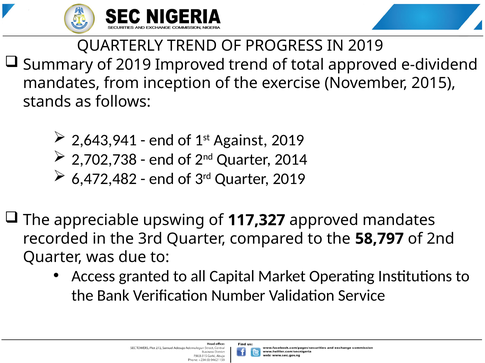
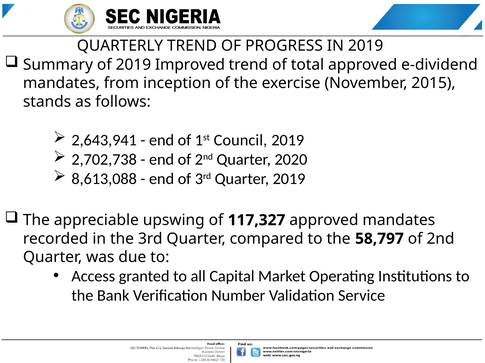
Against: Against -> Council (240, 140)
2014: 2014 -> 2020 (291, 160)
6,472,482: 6,472,482 -> 8,613,088 (104, 179)
